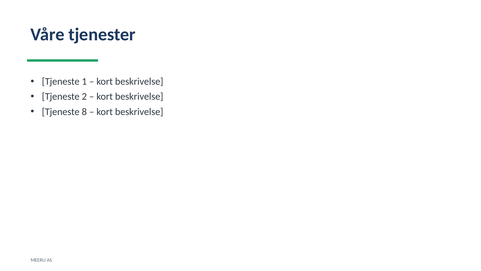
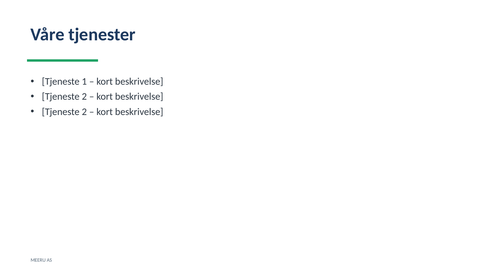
8: 8 -> 2 (84, 112)
